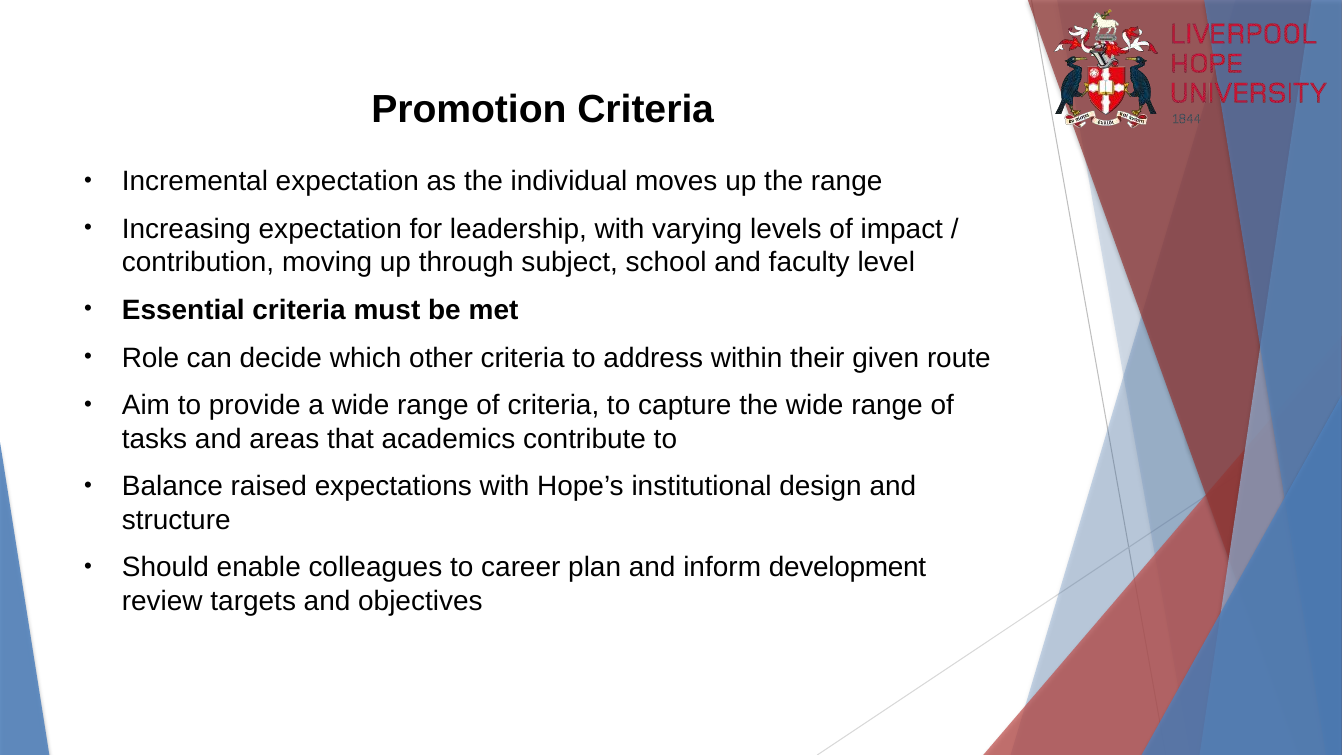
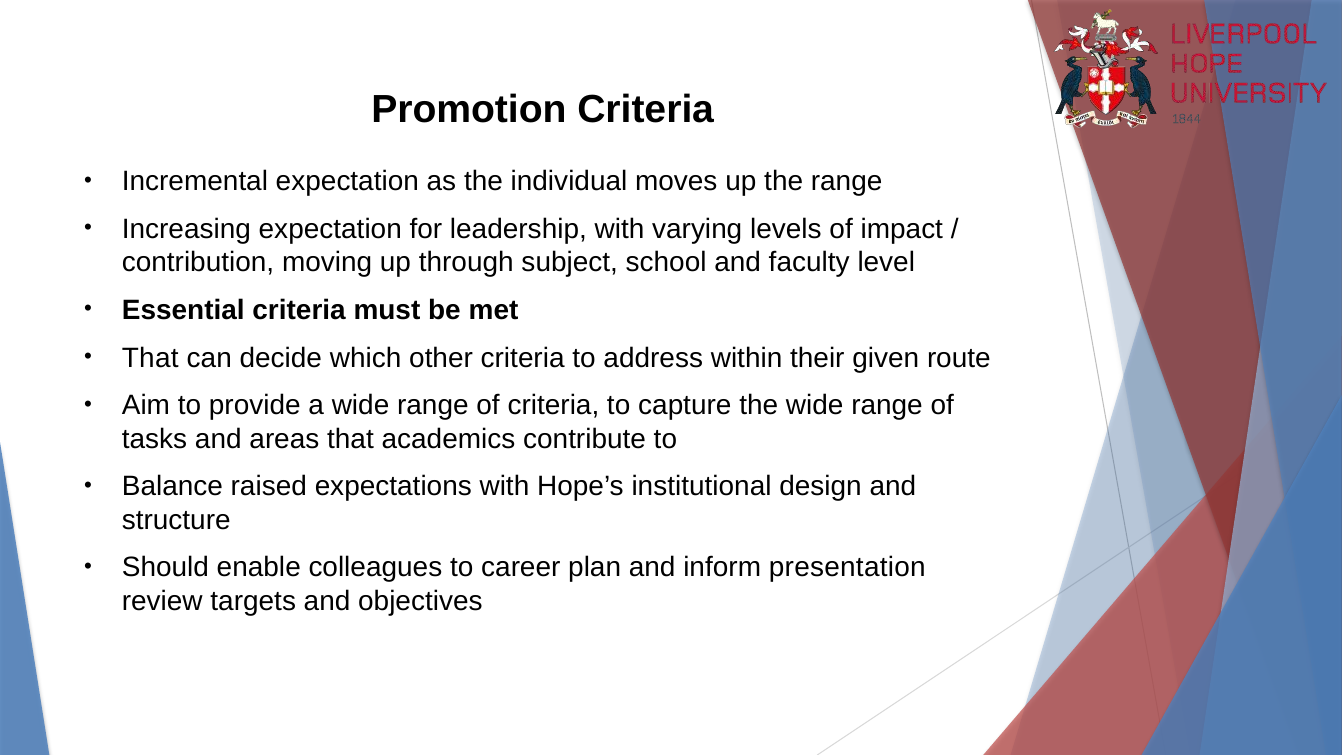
Role: Role -> That (150, 358)
development: development -> presentation (847, 568)
